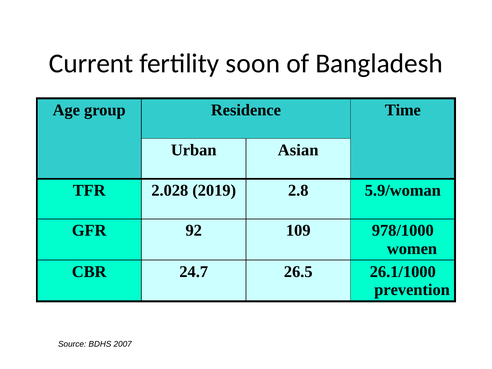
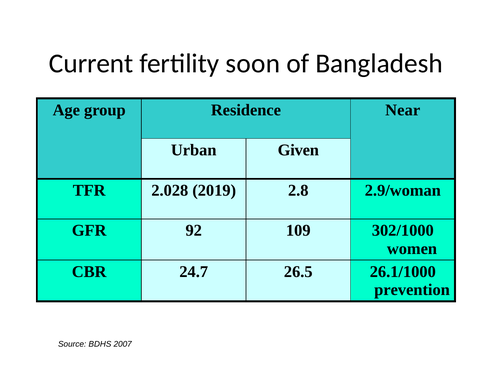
Time: Time -> Near (403, 110)
Asian: Asian -> Given (298, 150)
5.9/woman: 5.9/woman -> 2.9/woman (403, 190)
978/1000: 978/1000 -> 302/1000 (403, 231)
